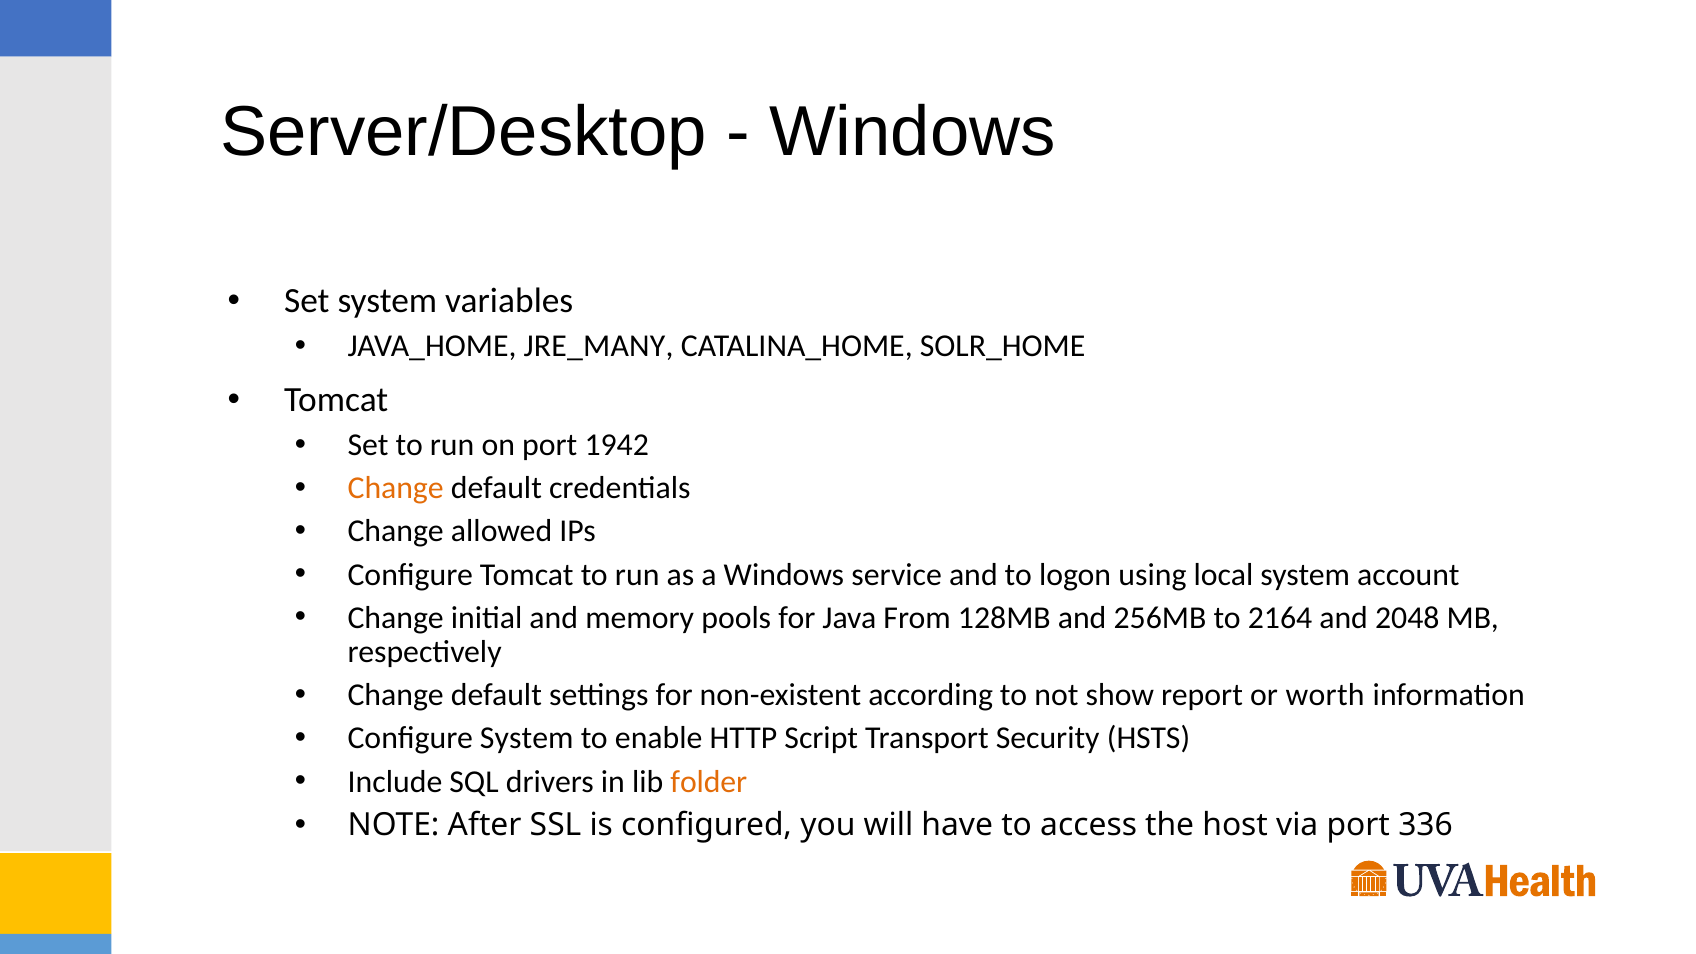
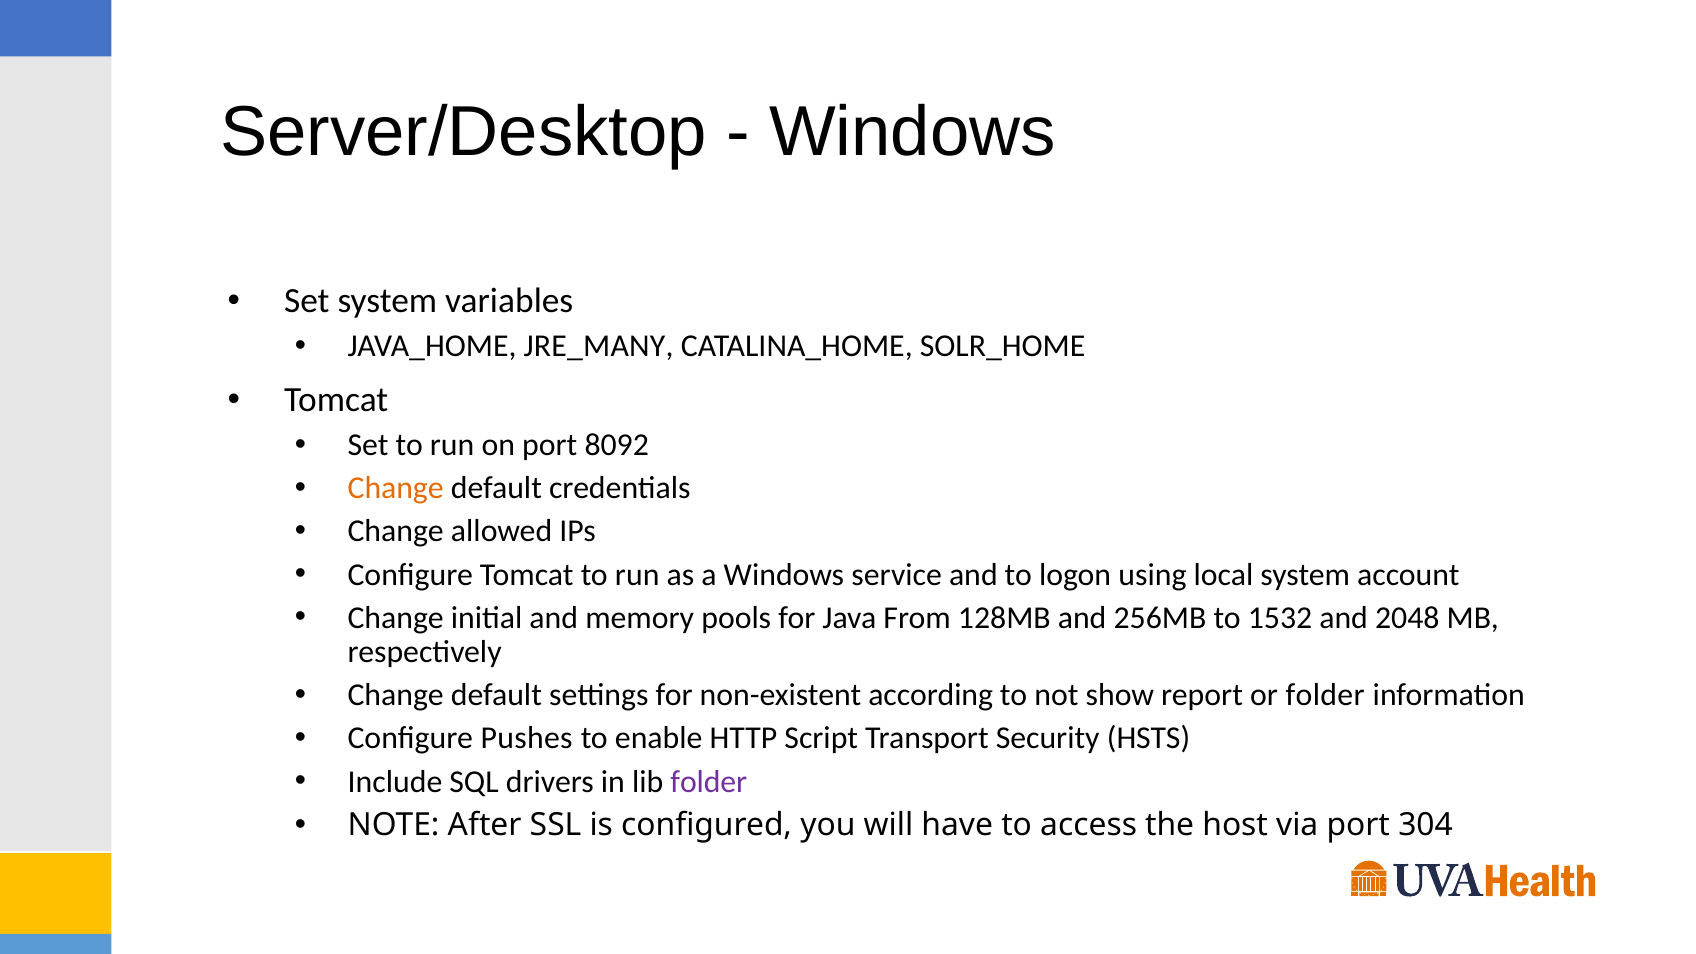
1942: 1942 -> 8092 (617, 445)
2164: 2164 -> 1532 (1280, 618)
or worth: worth -> folder (1325, 695)
Configure System: System -> Pushes (527, 738)
folder colour: orange -> purple (709, 782)
336: 336 -> 304 (1426, 825)
